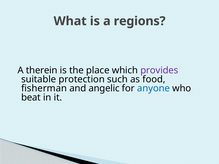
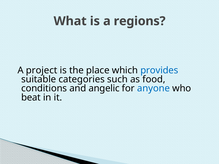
therein: therein -> project (42, 70)
provides colour: purple -> blue (159, 70)
protection: protection -> categories (82, 79)
fisherman: fisherman -> conditions (44, 88)
